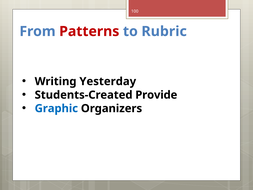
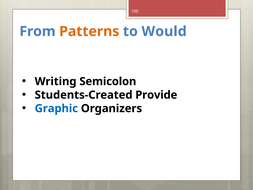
Patterns colour: red -> orange (89, 31)
Rubric: Rubric -> Would (164, 31)
Yesterday: Yesterday -> Semicolon (108, 81)
